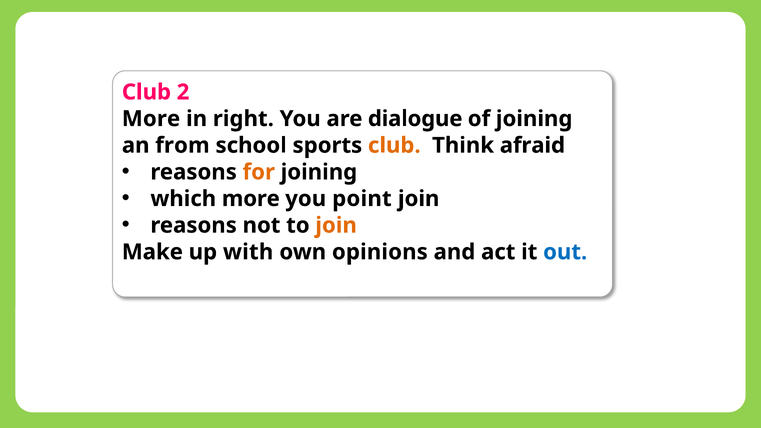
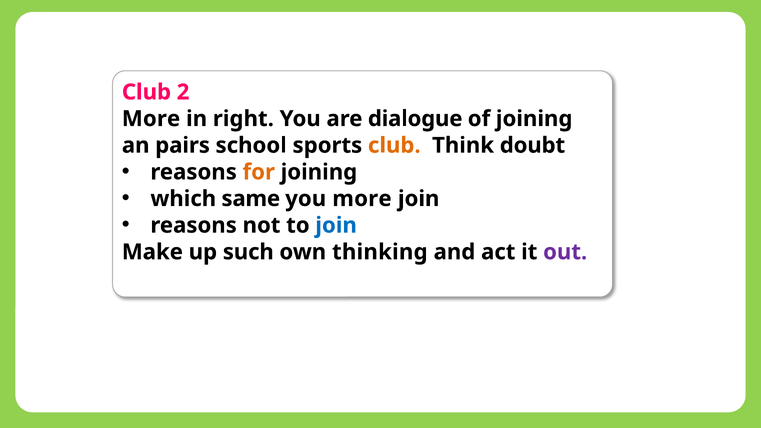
from: from -> pairs (183, 145)
afraid: afraid -> doubt (532, 145)
which more: more -> same (251, 199)
you point: point -> more (362, 199)
join colour: orange -> blue (336, 225)
with: with -> such (248, 252)
opinions: opinions -> thinking (380, 252)
out colour: blue -> purple (565, 252)
